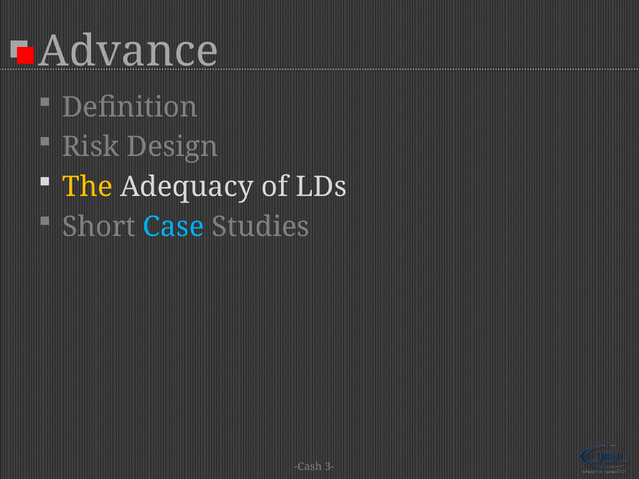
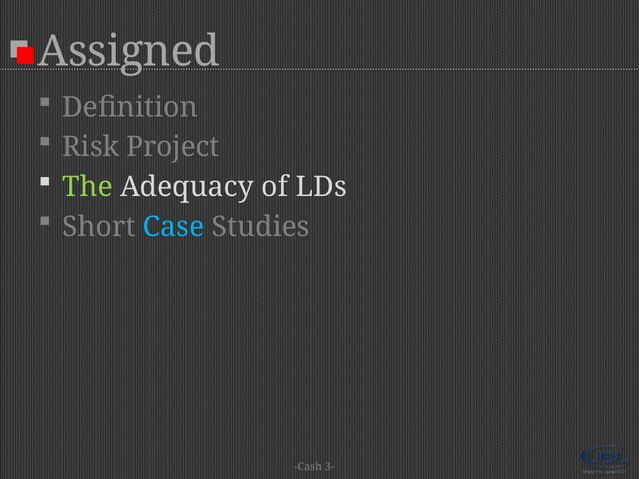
Advance: Advance -> Assigned (129, 51)
Design: Design -> Project (173, 147)
The colour: yellow -> light green (88, 187)
